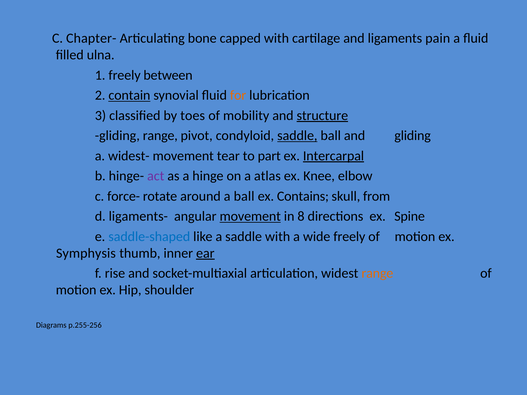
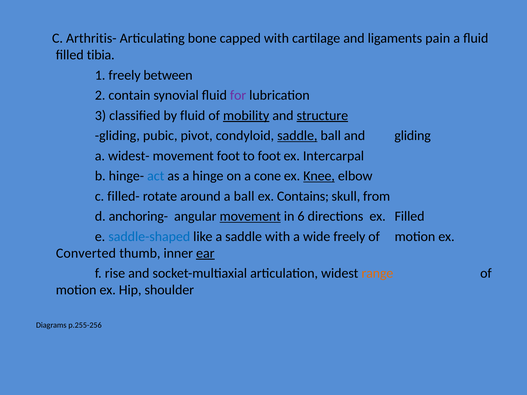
Chapter-: Chapter- -> Arthritis- (91, 38)
ulna: ulna -> tibia (101, 55)
contain underline: present -> none (129, 95)
for colour: orange -> purple (238, 95)
by toes: toes -> fluid (193, 116)
mobility underline: none -> present (246, 116)
gliding range: range -> pubic (160, 136)
movement tear: tear -> foot (228, 156)
to part: part -> foot (269, 156)
Intercarpal underline: present -> none (333, 156)
act colour: purple -> blue (156, 176)
atlas: atlas -> cone (268, 176)
Knee underline: none -> present (319, 176)
force-: force- -> filled- (123, 196)
ligaments-: ligaments- -> anchoring- (138, 216)
8: 8 -> 6 (301, 216)
ex Spine: Spine -> Filled (410, 216)
Symphysis: Symphysis -> Converted (86, 253)
